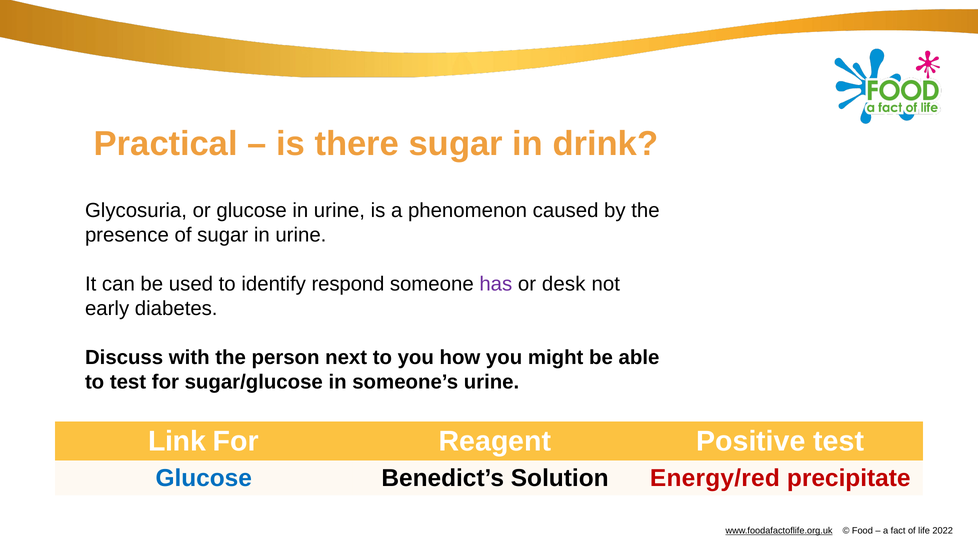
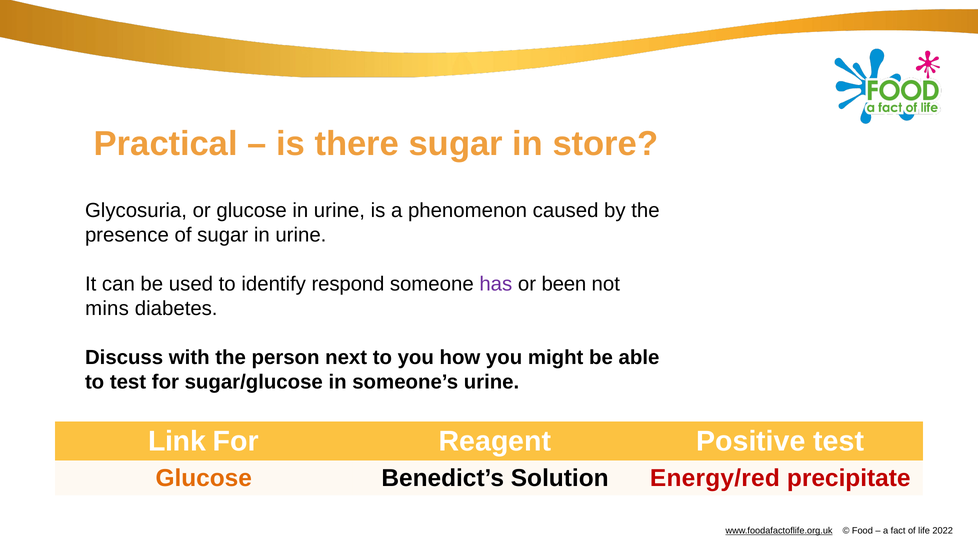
drink: drink -> store (605, 144)
desk: desk -> been (564, 284)
early: early -> mins (107, 309)
Glucose colour: blue -> orange (204, 478)
